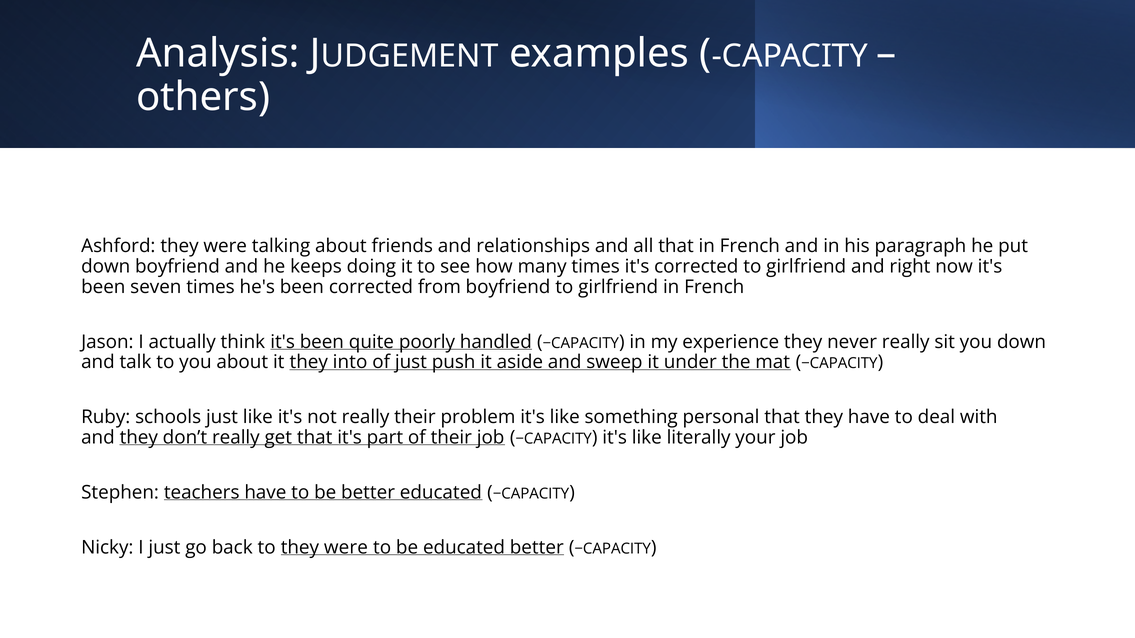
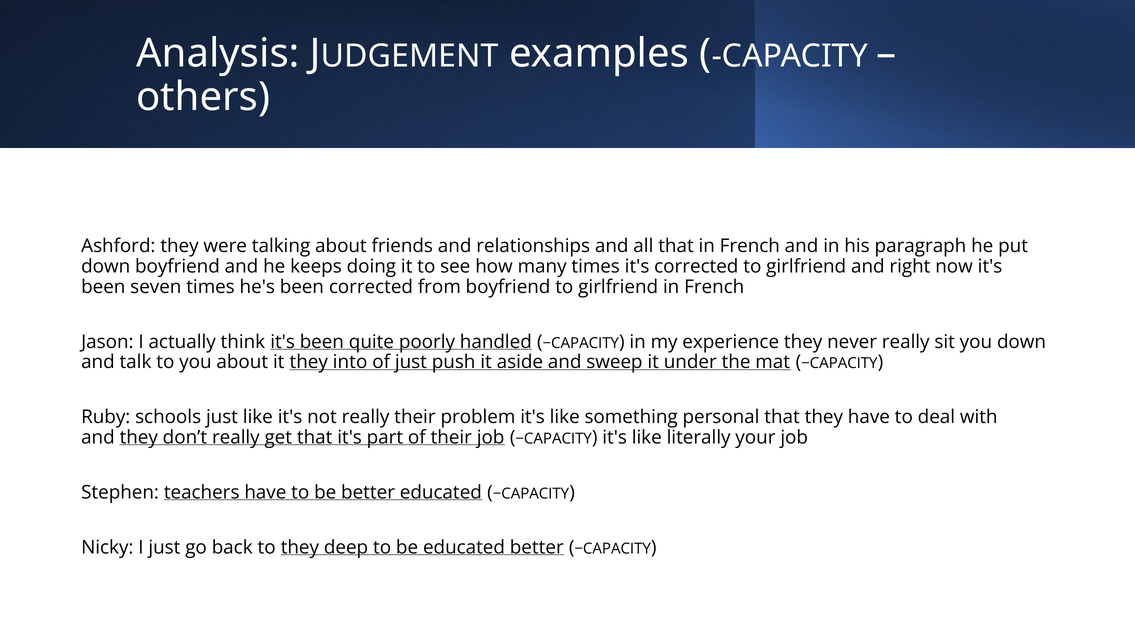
to they were: were -> deep (346, 548)
